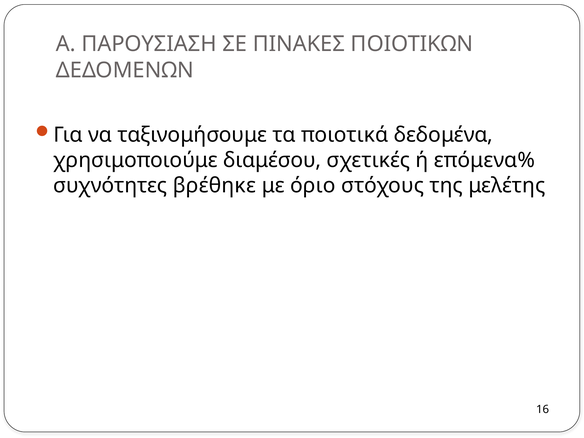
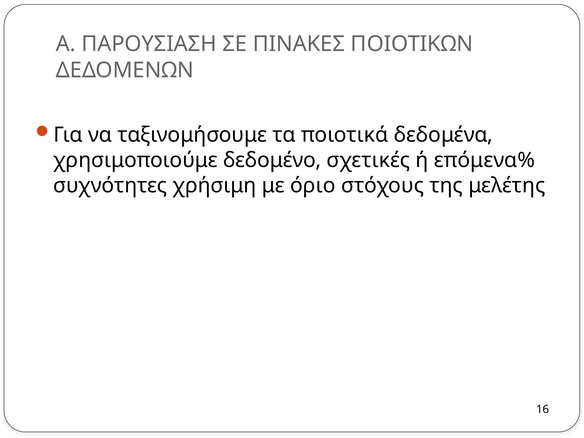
διαμέσου: διαμέσου -> δεδομένο (272, 160)
βρέθηκε: βρέθηκε -> χρήσιμη (214, 185)
